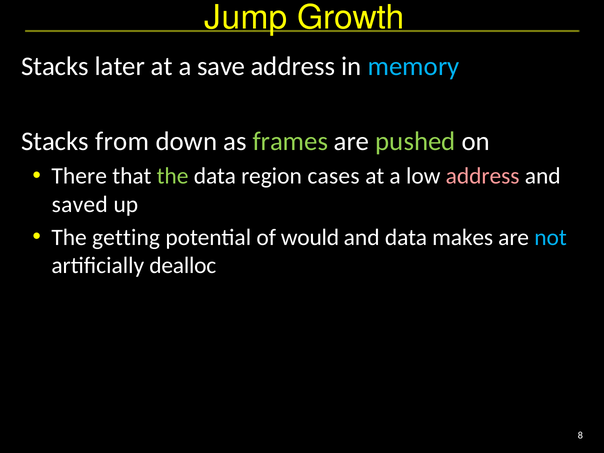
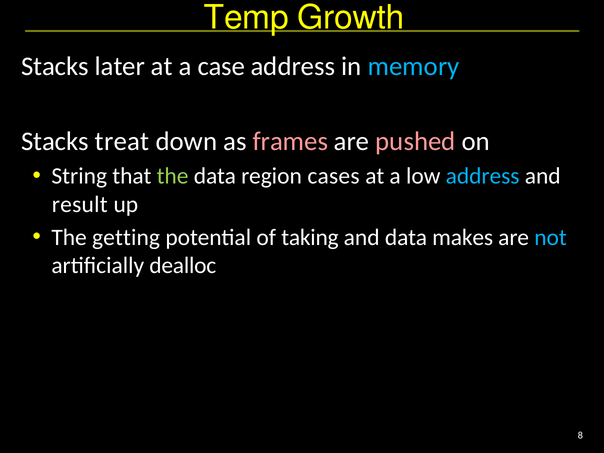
Jump: Jump -> Temp (246, 17)
save: save -> case (221, 66)
from: from -> treat (122, 141)
frames colour: light green -> pink (290, 141)
pushed colour: light green -> pink (415, 141)
There: There -> String (79, 176)
address colour: pink -> light blue (483, 176)
saved: saved -> result (80, 204)
would: would -> taking (310, 237)
